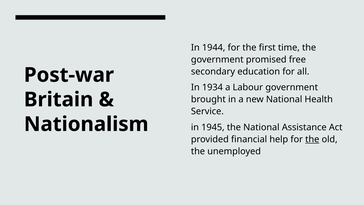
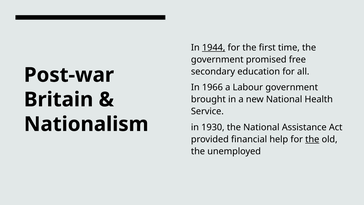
1944 underline: none -> present (214, 47)
1934: 1934 -> 1966 (212, 87)
1945: 1945 -> 1930 (213, 127)
